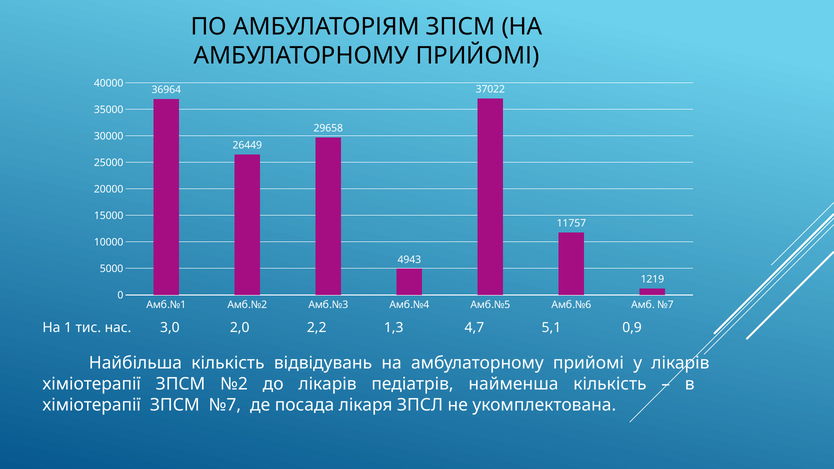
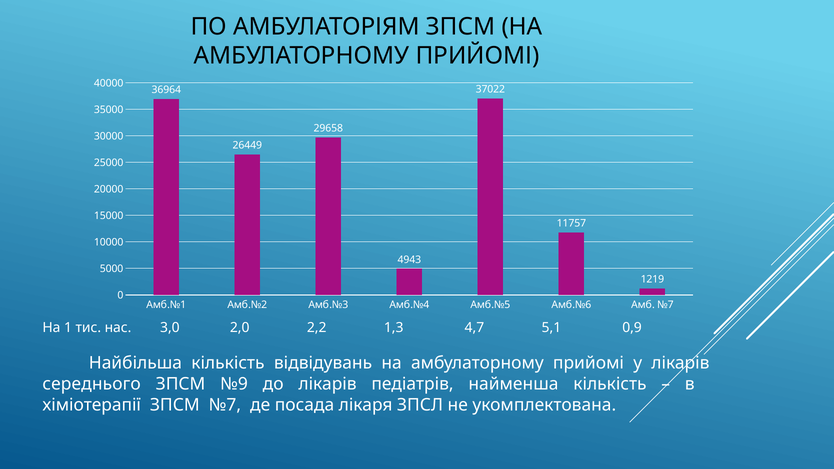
хіміотерапії: хіміотерапії -> середнього (92, 384)
№2: №2 -> №9 (234, 384)
